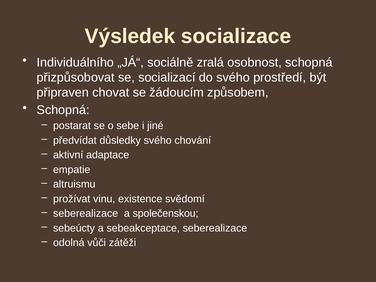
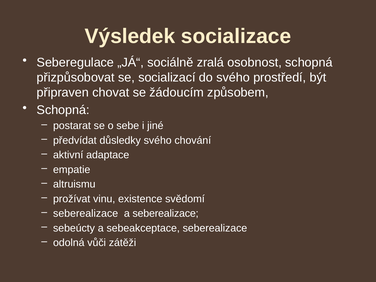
Individuálního: Individuálního -> Seberegulace (75, 62)
a společenskou: společenskou -> seberealizace (166, 214)
